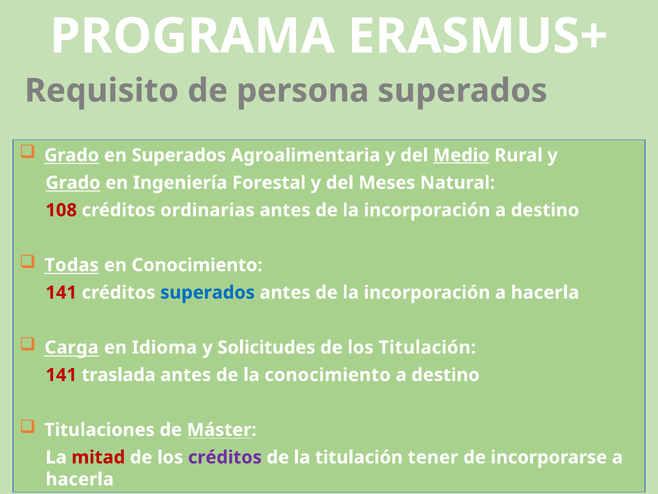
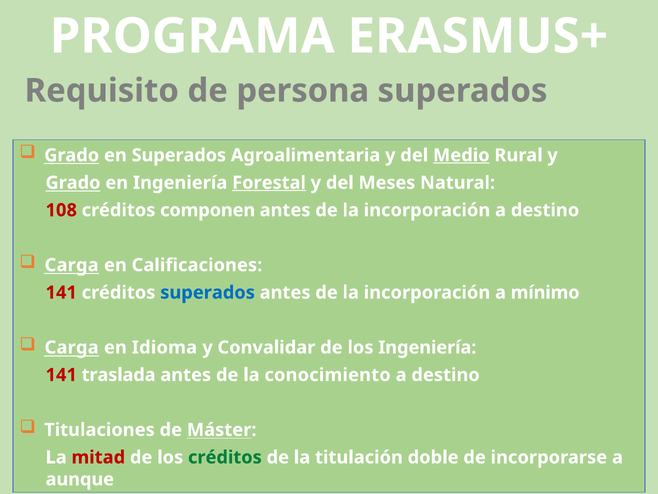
Forestal underline: none -> present (269, 183)
ordinarias: ordinarias -> componen (208, 210)
Todas: Todas -> Carga (72, 265)
en Conocimiento: Conocimiento -> Calificaciones (197, 265)
incorporación a hacerla: hacerla -> mínimo (545, 292)
Solicitudes: Solicitudes -> Convalidar (266, 347)
los Titulación: Titulación -> Ingeniería (427, 347)
créditos colour: purple -> green (225, 457)
tener: tener -> doble (433, 457)
hacerla: hacerla -> aunque (80, 479)
